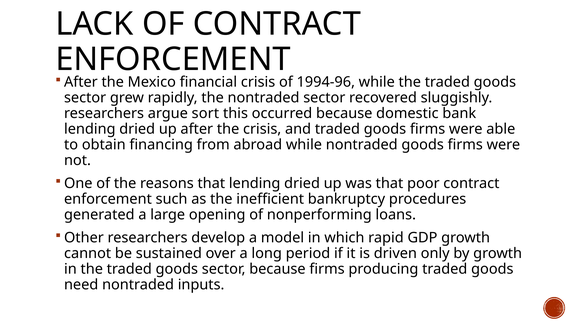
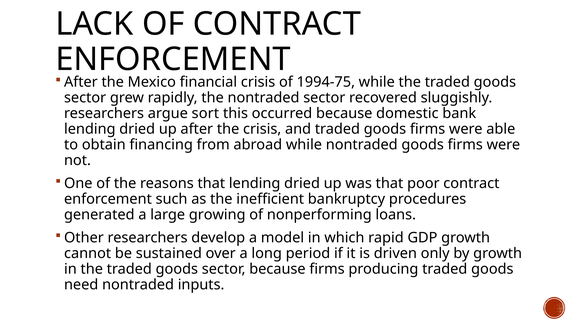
1994-96: 1994-96 -> 1994-75 (326, 82)
opening: opening -> growing (217, 215)
